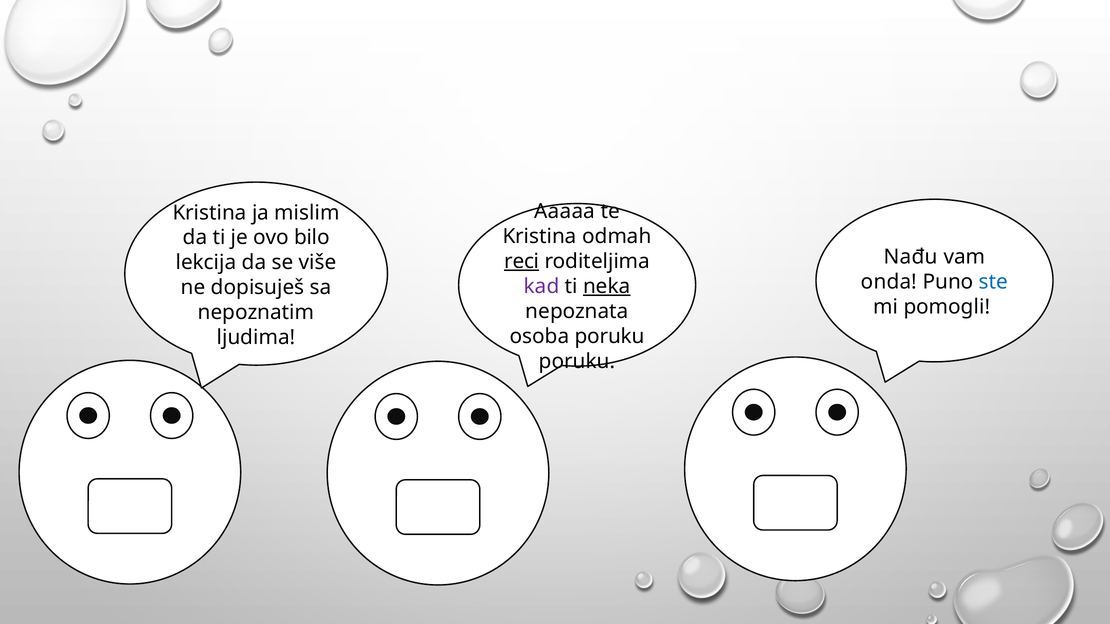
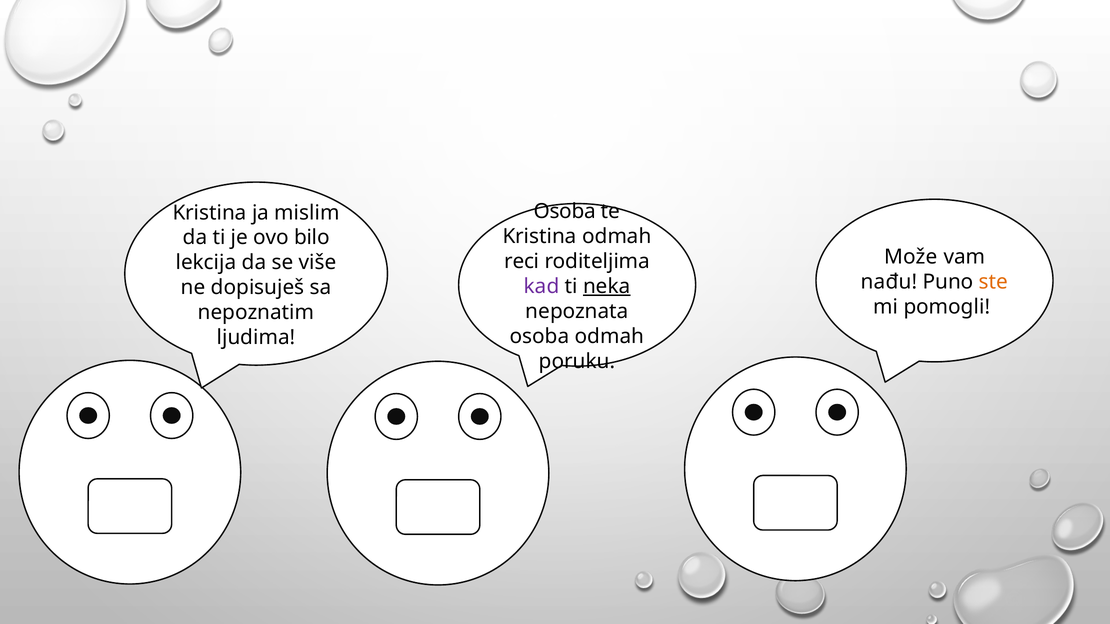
Aaaaa: Aaaaa -> Osoba (565, 212)
Nađu: Nađu -> Može (911, 257)
reci underline: present -> none (522, 261)
onda: onda -> nađu (889, 282)
ste colour: blue -> orange (993, 282)
osoba poruku: poruku -> odmah (610, 336)
